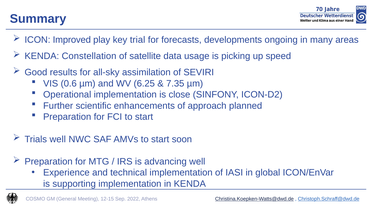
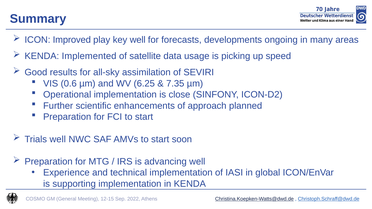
key trial: trial -> well (138, 40)
Constellation: Constellation -> Implemented (89, 56)
